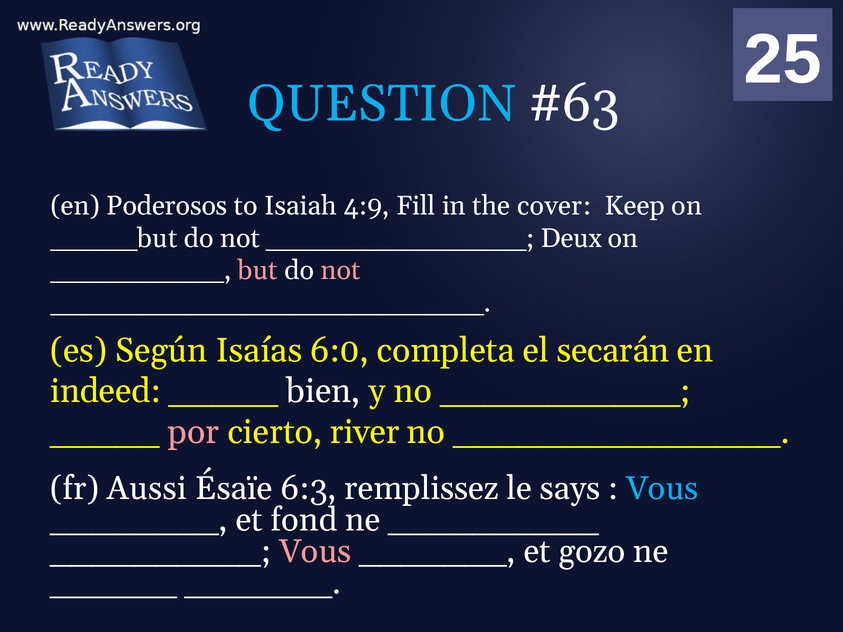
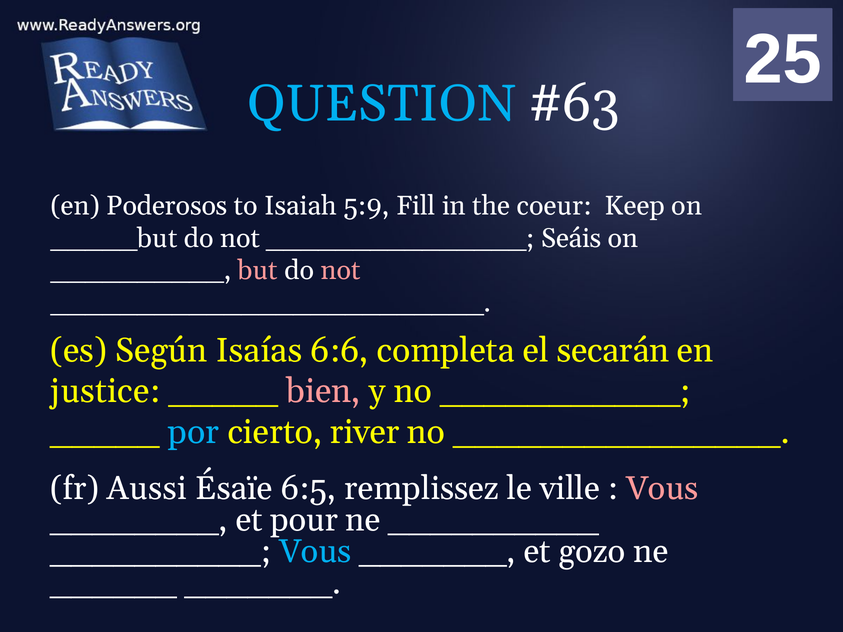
4:9: 4:9 -> 5:9 (366, 206)
cover: cover -> coeur (554, 206)
Deux: Deux -> Seáis (571, 238)
6:0: 6:0 -> 6:6 (340, 351)
indeed: indeed -> justice (105, 391)
bien colour: white -> pink (323, 391)
por colour: pink -> light blue (194, 432)
6:3: 6:3 -> 6:5 (308, 488)
says: says -> ville (570, 488)
Vous colour: light blue -> pink (662, 488)
fond: fond -> pour (304, 520)
Vous colour: pink -> light blue (315, 551)
